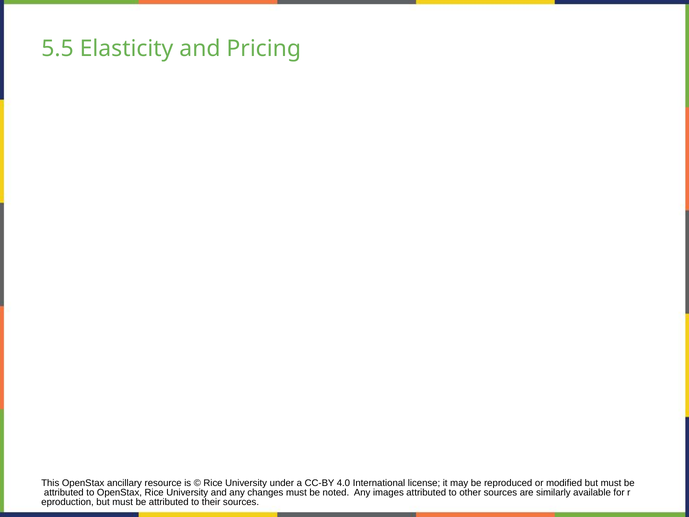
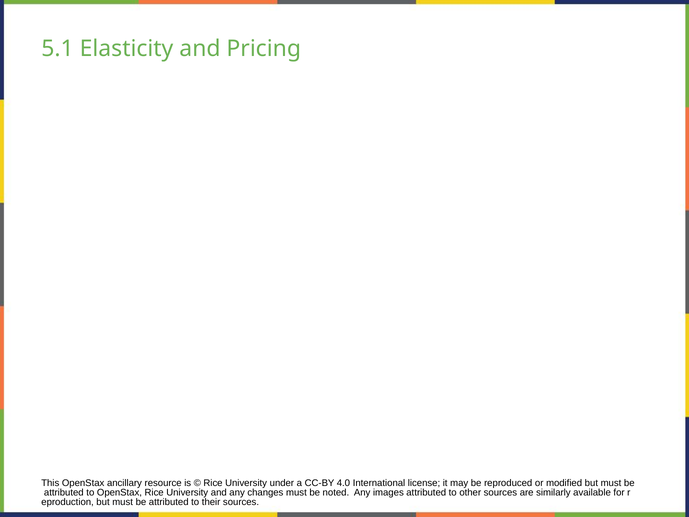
5.5: 5.5 -> 5.1 (58, 49)
